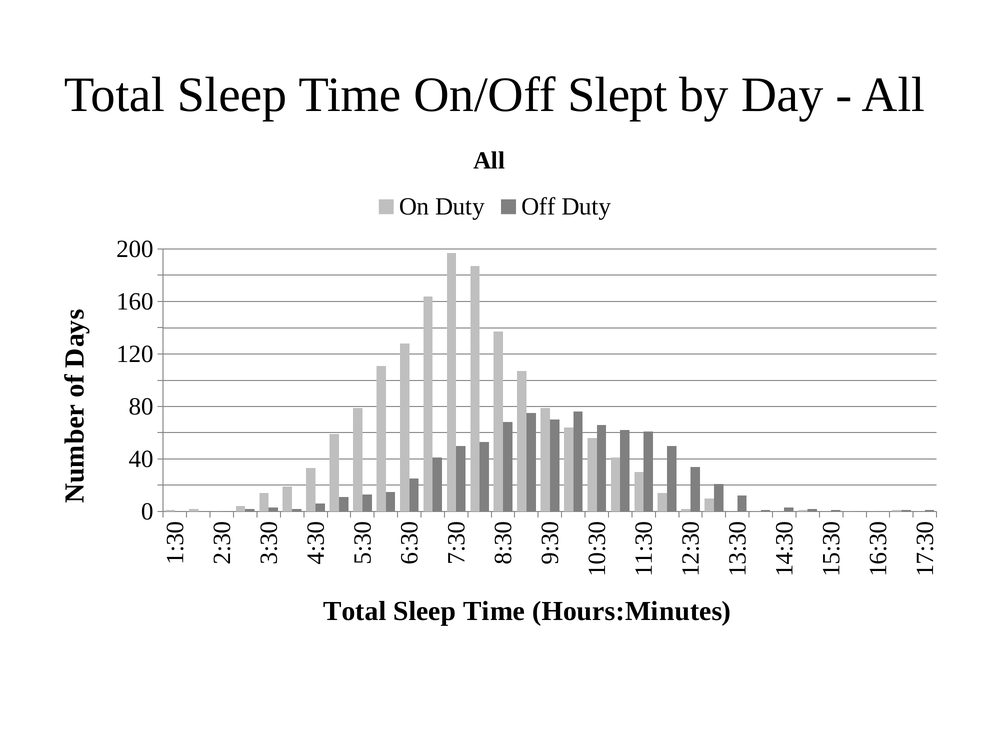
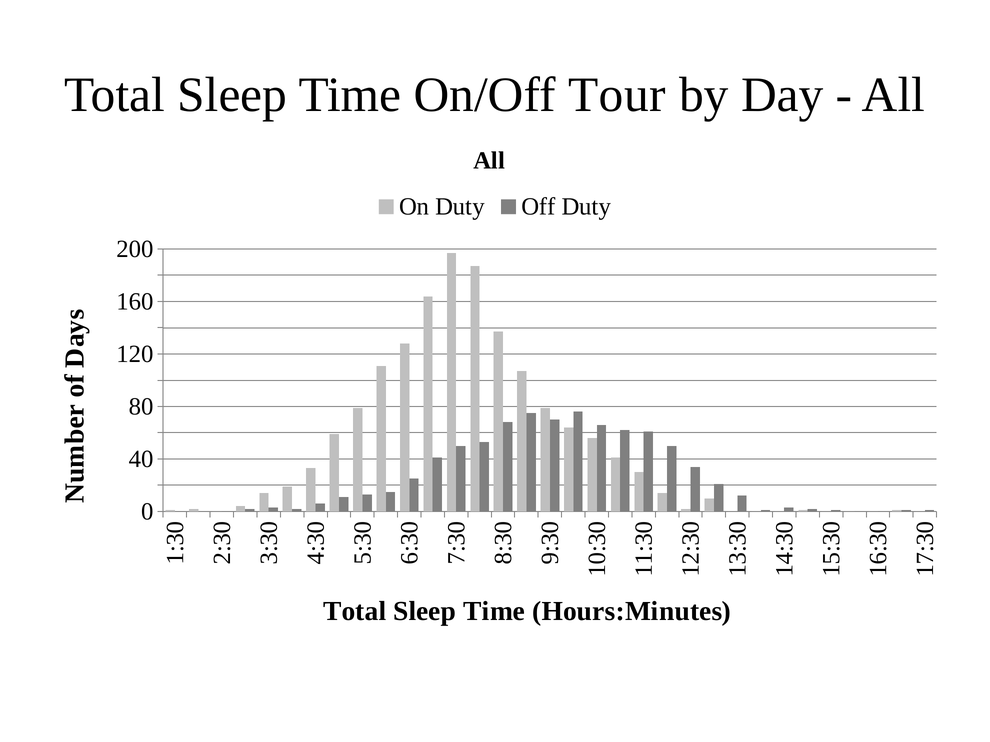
Slept: Slept -> Tour (617, 95)
